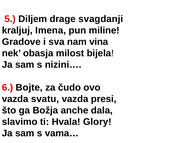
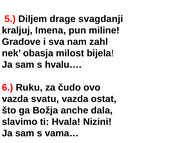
vina: vina -> zahl (99, 42)
nizini…: nizini… -> hvalu… (63, 65)
Bojte: Bojte -> Ruku (29, 88)
presi: presi -> ostat (104, 99)
Glory: Glory -> Nizini (97, 122)
